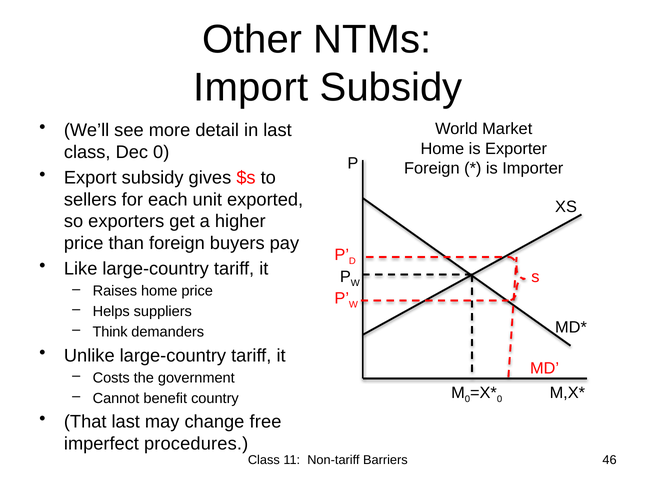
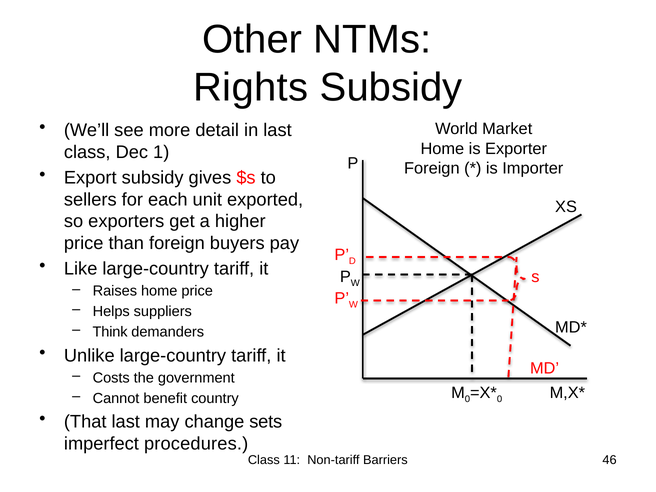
Import: Import -> Rights (251, 88)
Dec 0: 0 -> 1 (161, 152)
free: free -> sets (266, 422)
